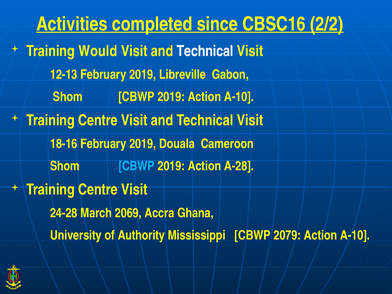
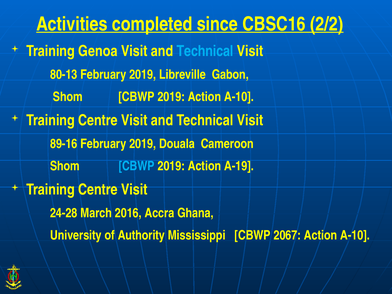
Would: Would -> Genoa (98, 51)
Technical colour: white -> light blue (205, 51)
12-13: 12-13 -> 80-13 (64, 74)
18-16: 18-16 -> 89-16 (64, 144)
A-28: A-28 -> A-19 (239, 166)
2069: 2069 -> 2016 (128, 213)
2079: 2079 -> 2067 (287, 235)
